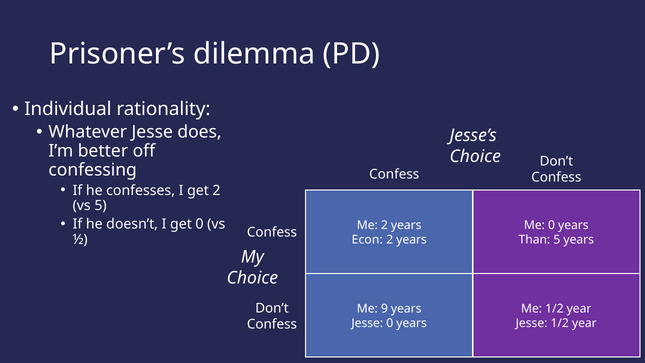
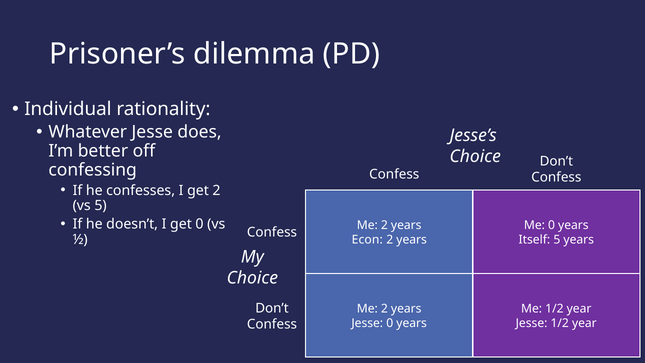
Than: Than -> Itself (534, 240)
9: 9 -> 2 (384, 309)
